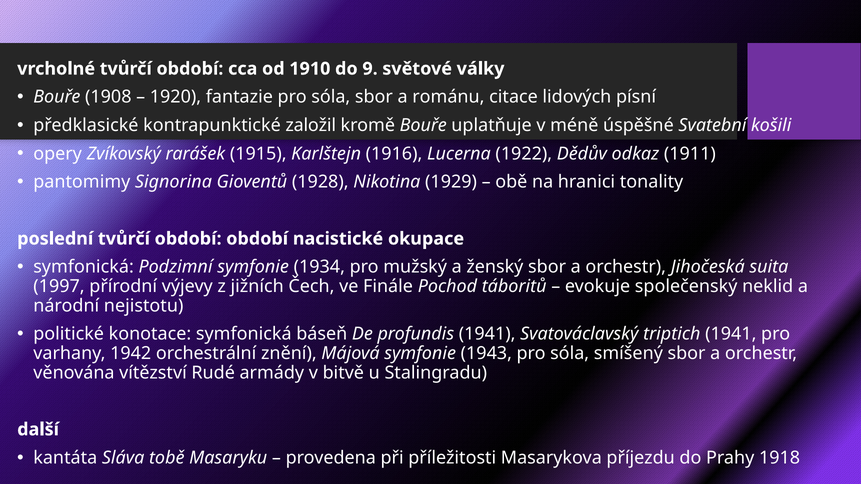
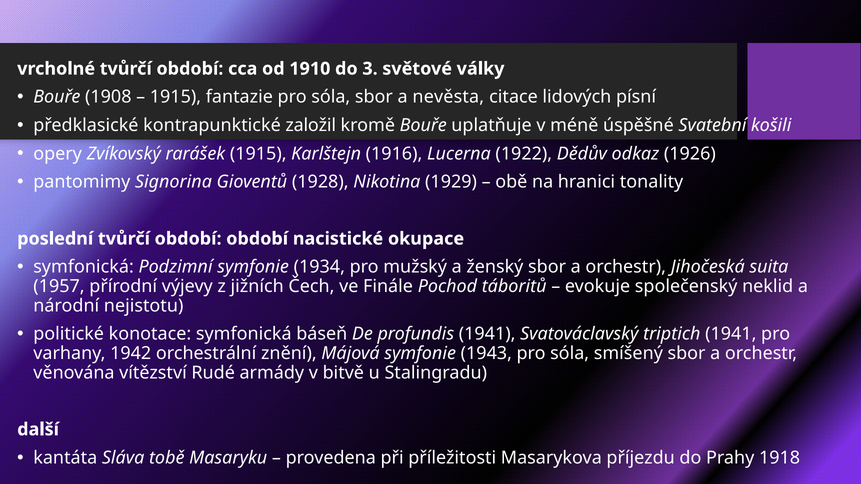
9: 9 -> 3 (370, 69)
1920: 1920 -> 1915 (175, 97)
románu: románu -> nevěsta (448, 97)
1911: 1911 -> 1926 (690, 154)
1997: 1997 -> 1957 (59, 287)
